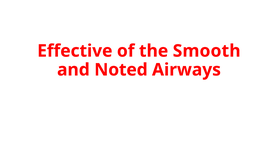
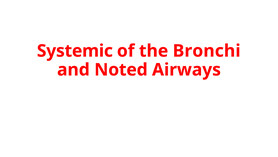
Effective: Effective -> Systemic (75, 51)
Smooth: Smooth -> Bronchi (207, 51)
